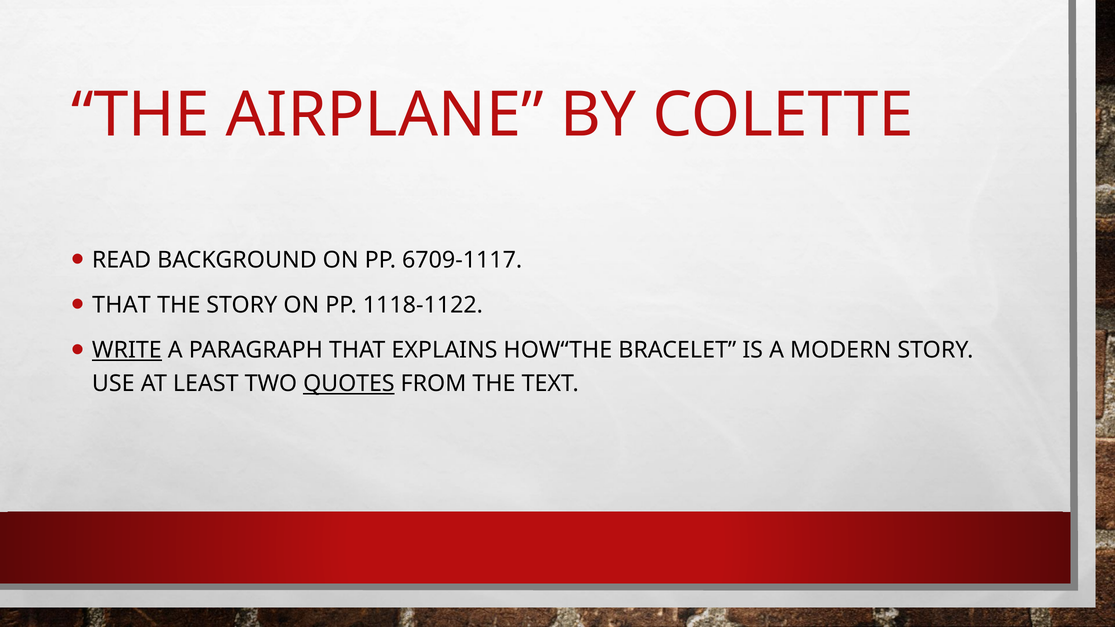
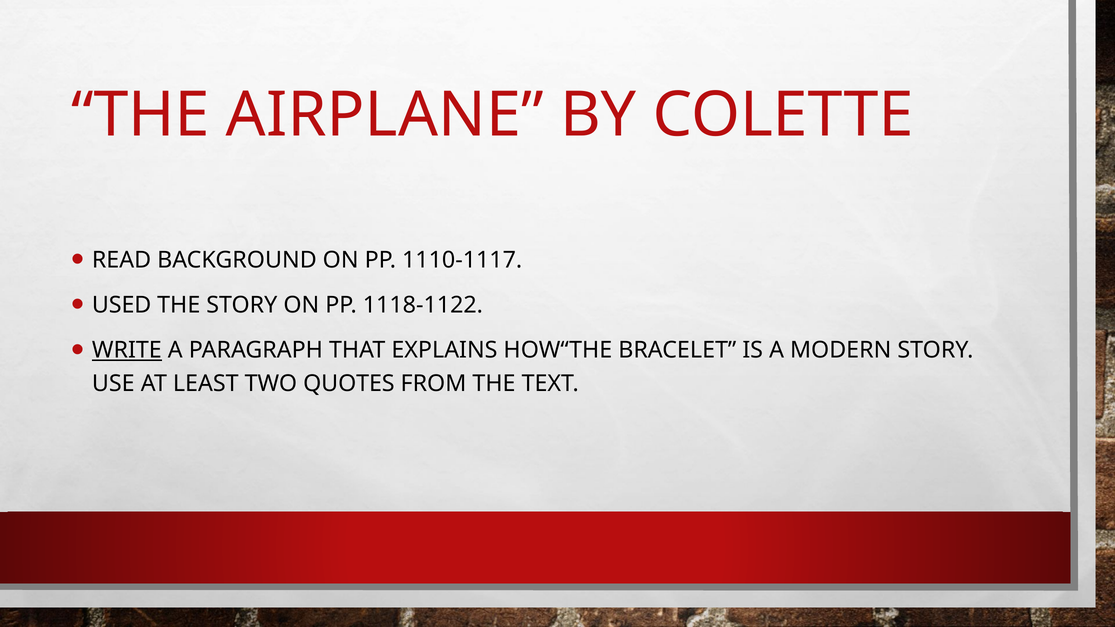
6709-1117: 6709-1117 -> 1110-1117 (462, 260)
THAT: THAT -> USED (122, 305)
QUOTES underline: present -> none (349, 384)
